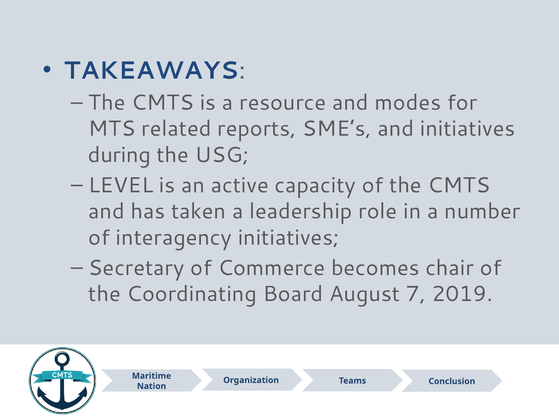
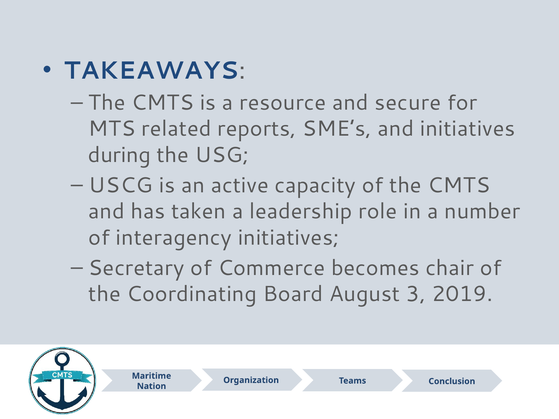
modes: modes -> secure (408, 103)
LEVEL: LEVEL -> USCG (121, 185)
7: 7 -> 3 (416, 294)
